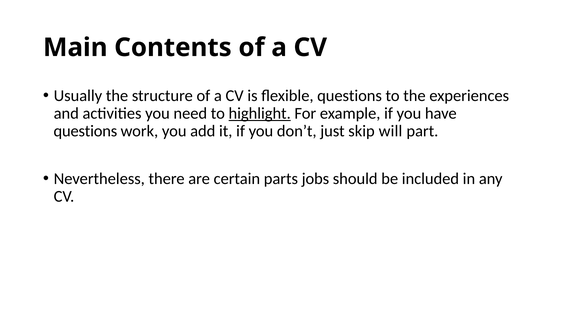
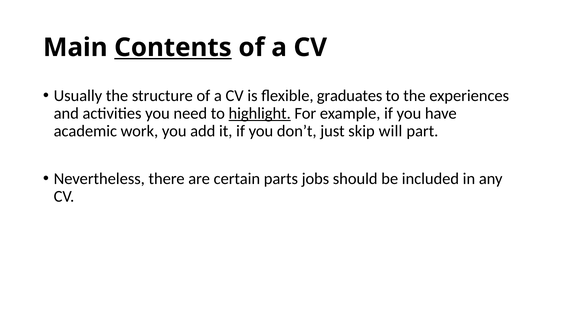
Contents underline: none -> present (173, 47)
flexible questions: questions -> graduates (350, 96)
questions: questions -> academic (85, 131)
